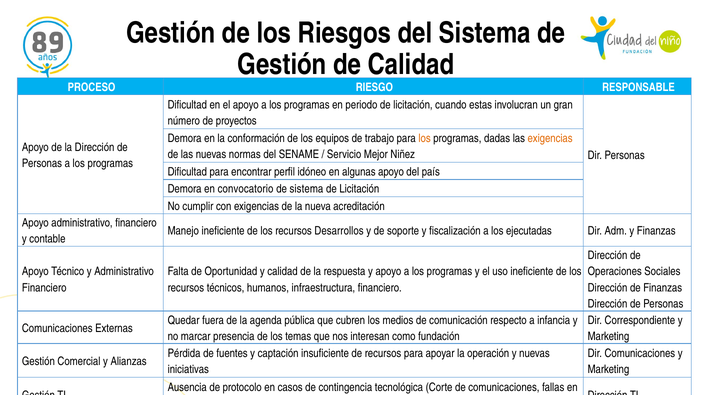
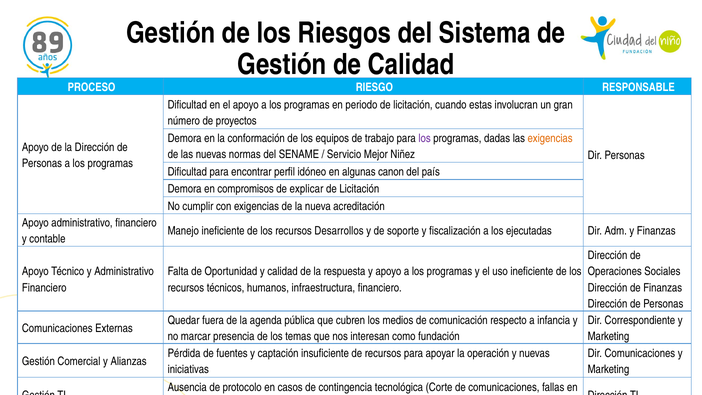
los colour: orange -> purple (425, 138)
algunas apoyo: apoyo -> canon (391, 172)
convocatorio: convocatorio -> compromisos (246, 189)
de sistema: sistema -> explicar (306, 189)
